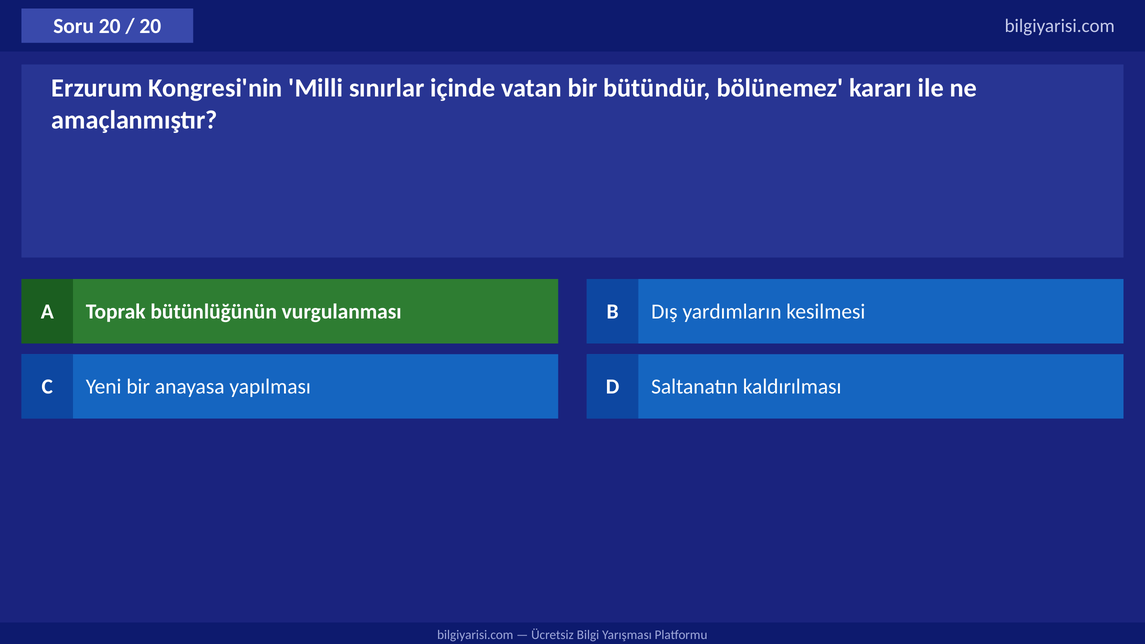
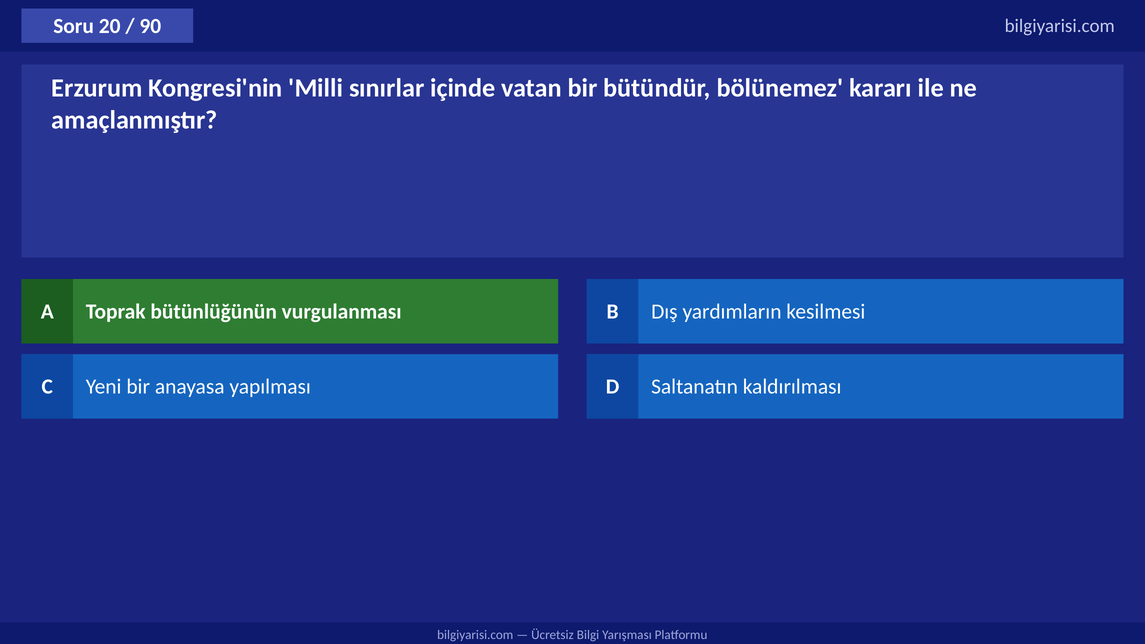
20: 20 -> 90 (150, 26)
